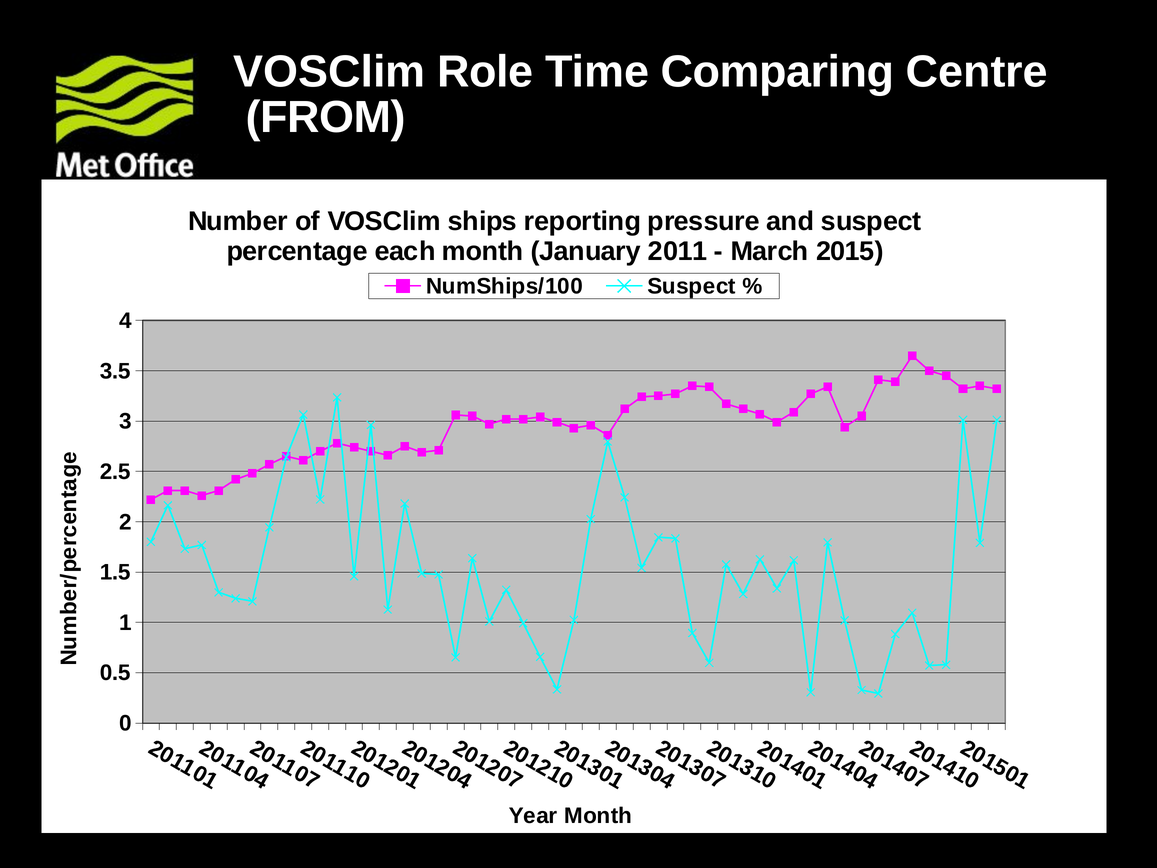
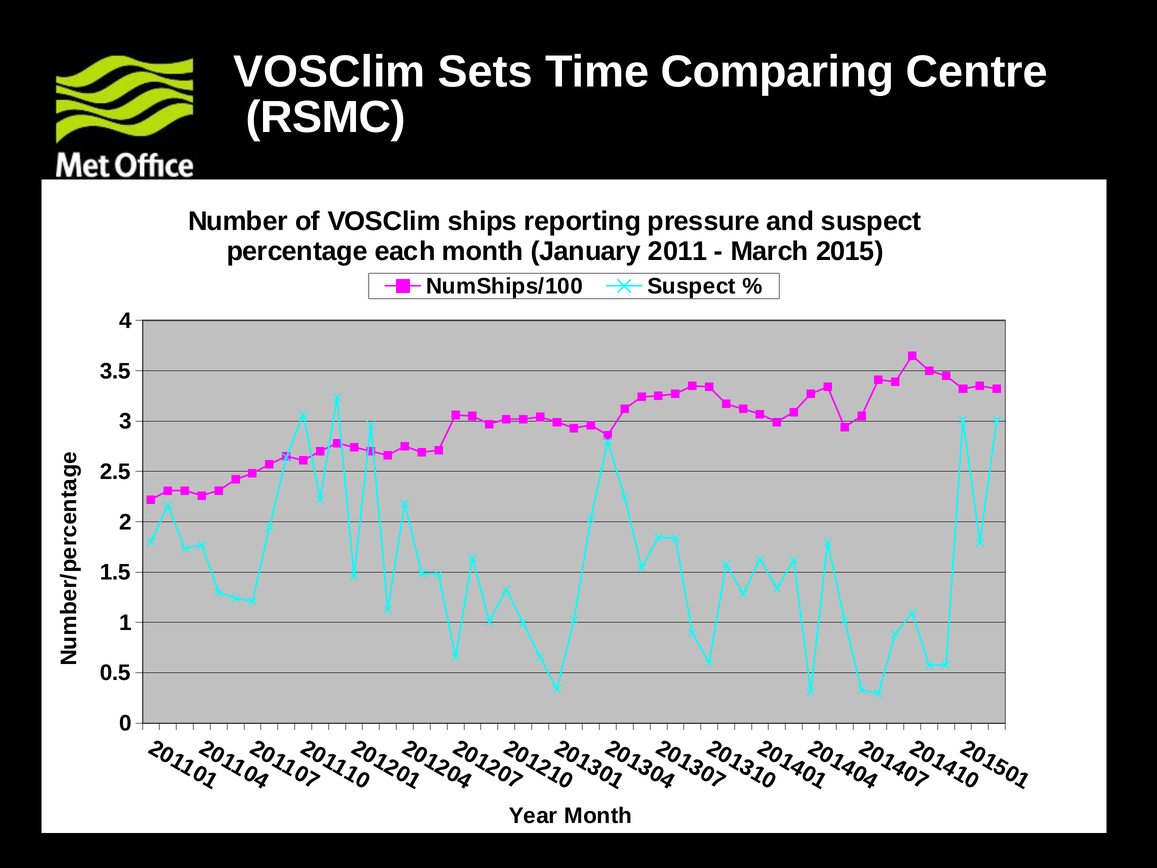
Role: Role -> Sets (485, 72)
FROM: FROM -> RSMC (326, 118)
